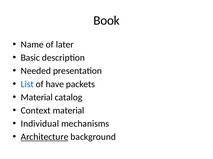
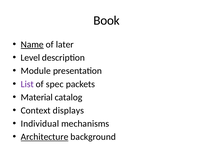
Name underline: none -> present (32, 45)
Basic: Basic -> Level (30, 58)
Needed: Needed -> Module (36, 71)
List colour: blue -> purple (27, 84)
have: have -> spec (55, 84)
Context material: material -> displays (68, 111)
